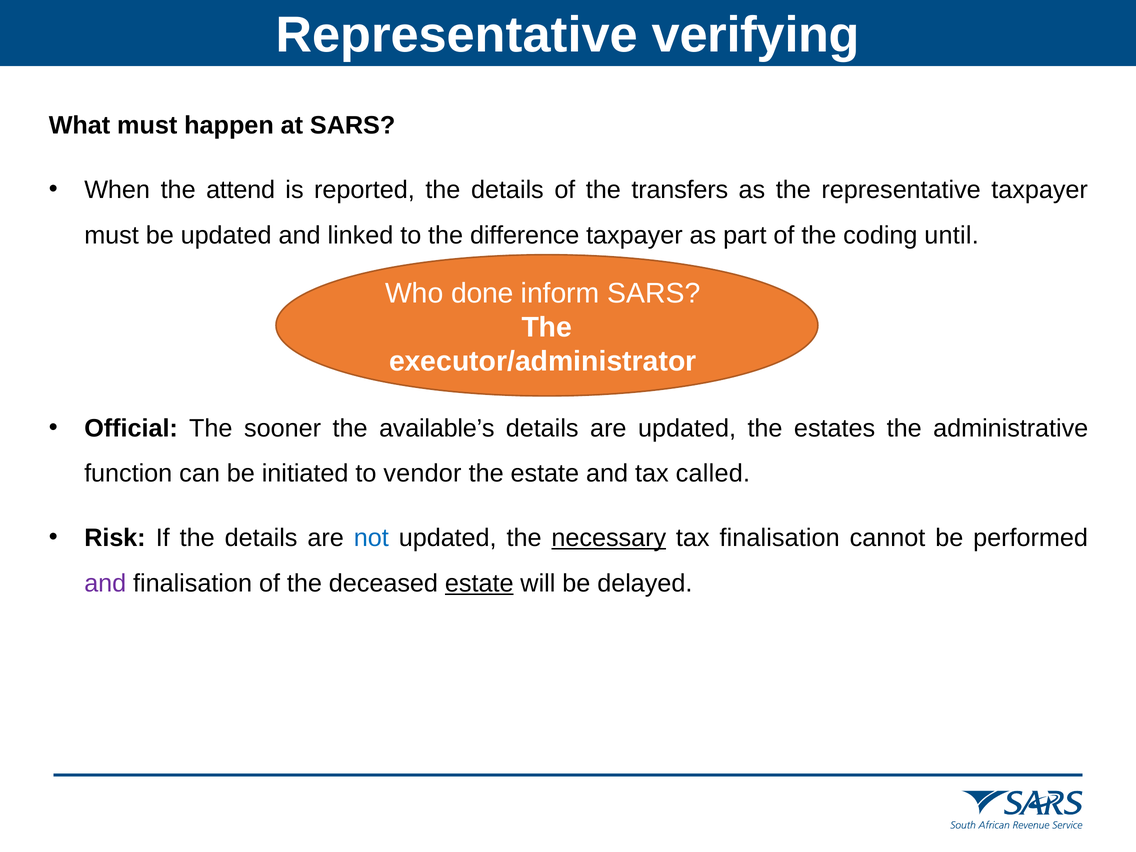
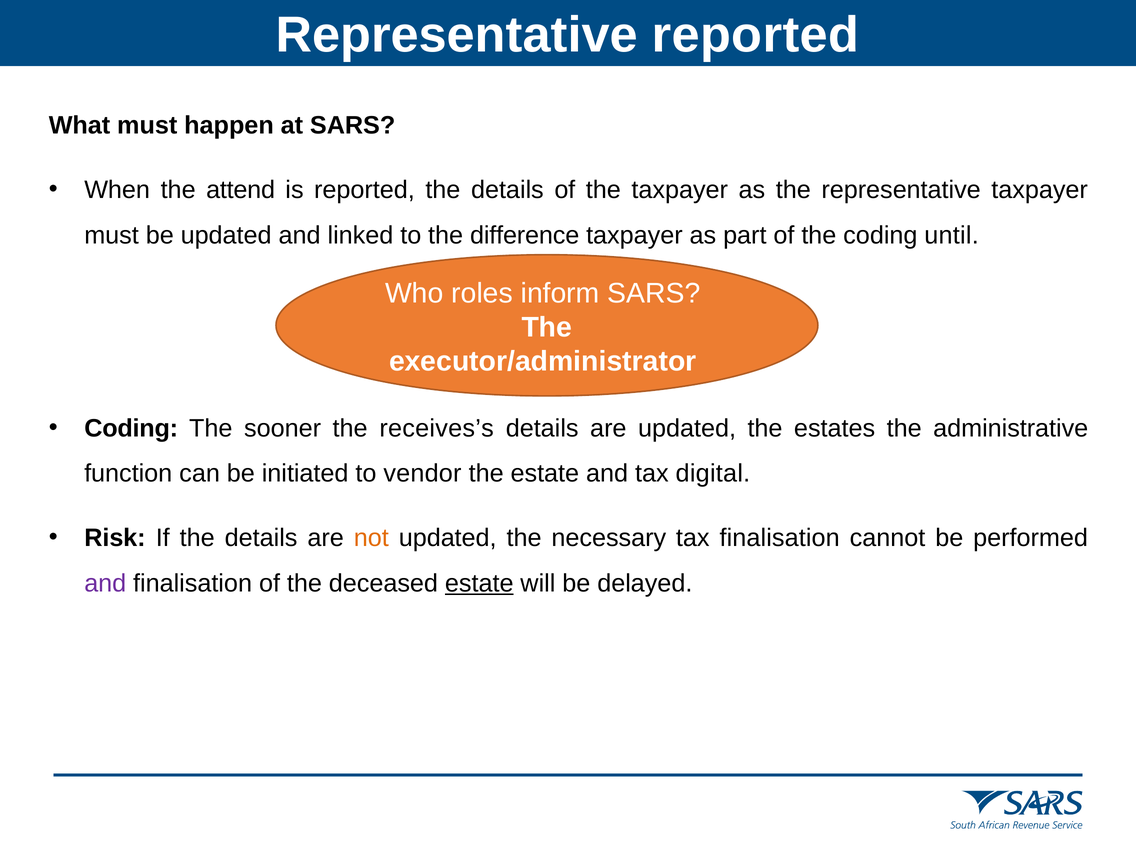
Representative verifying: verifying -> reported (755, 35)
the transfers: transfers -> taxpayer (680, 190)
done: done -> roles (482, 293)
Official: Official -> Coding (131, 428)
available’s: available’s -> receives’s (437, 428)
called: called -> digital (713, 474)
not colour: blue -> orange (371, 538)
necessary underline: present -> none (609, 538)
